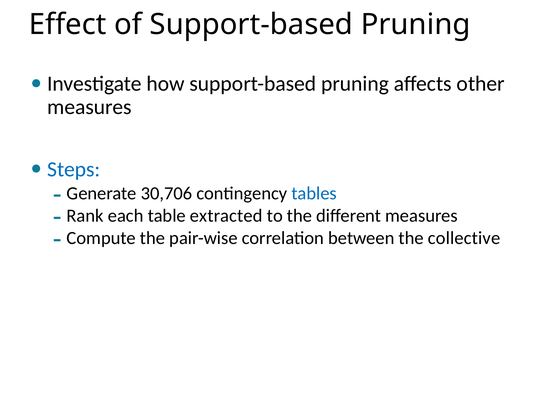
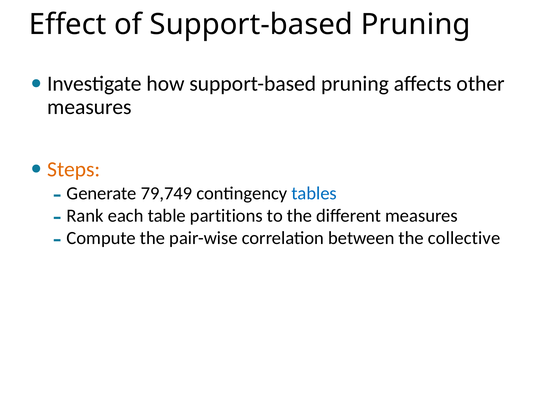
Steps colour: blue -> orange (74, 169)
30,706: 30,706 -> 79,749 (166, 193)
extracted: extracted -> partitions (226, 216)
